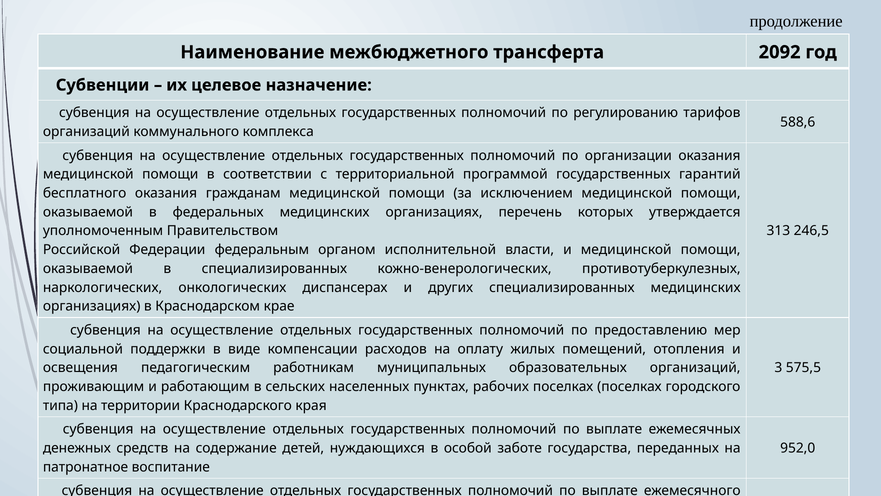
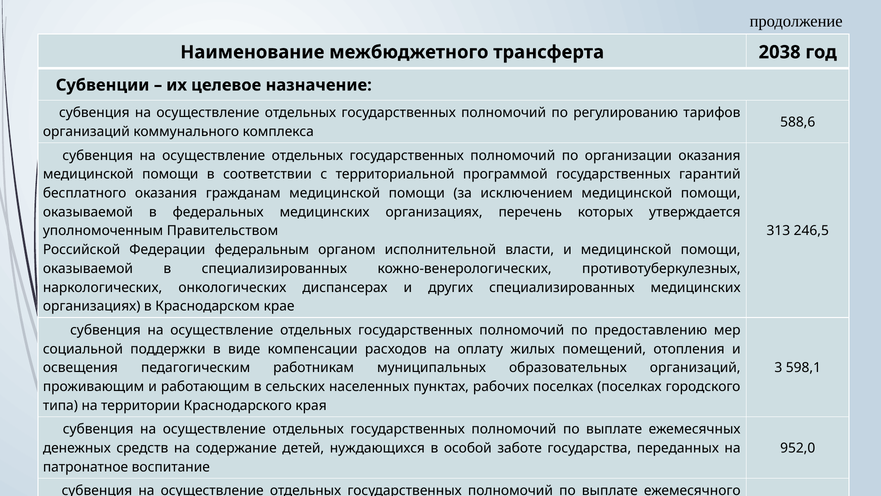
2092: 2092 -> 2038 (780, 52)
575,5: 575,5 -> 598,1 (803, 368)
